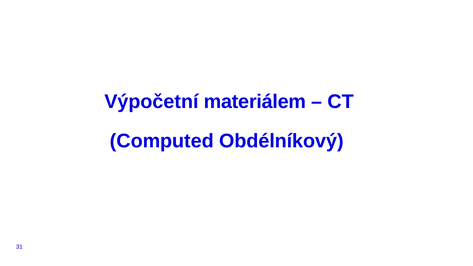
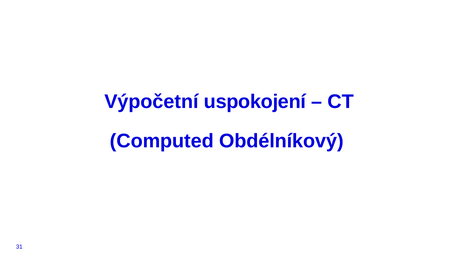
materiálem: materiálem -> uspokojení (255, 102)
